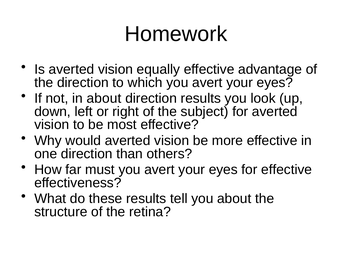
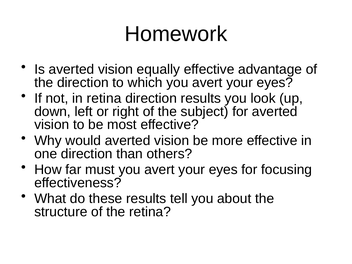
in about: about -> retina (104, 98)
for effective: effective -> focusing (287, 170)
